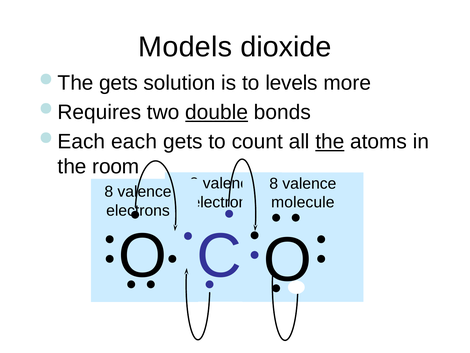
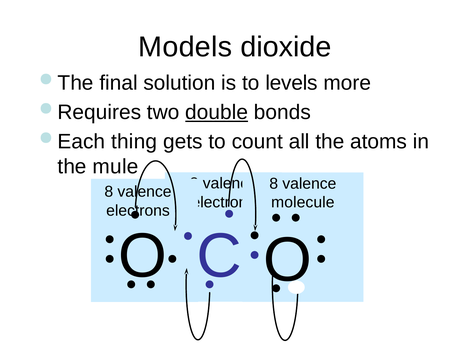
The gets: gets -> final (119, 83)
Each each: each -> thing (134, 141)
the underline: present -> none (330, 141)
room: room -> mule (116, 167)
